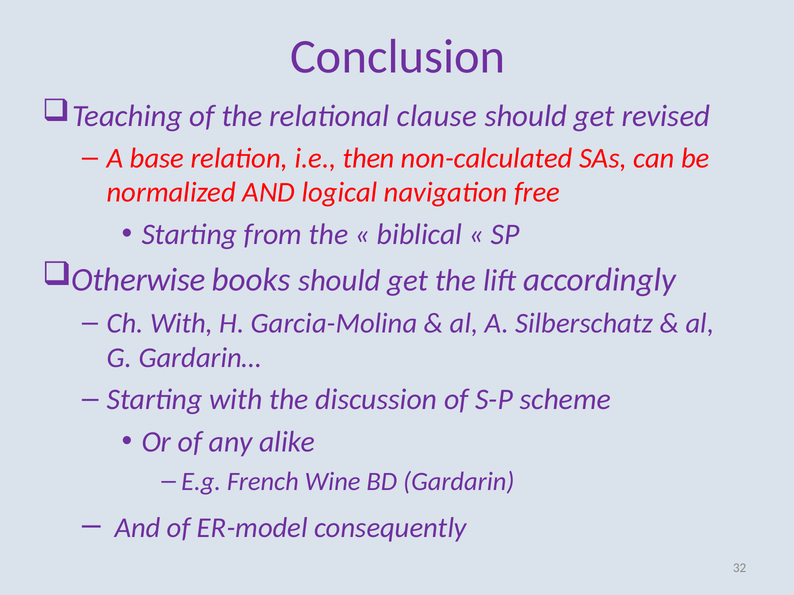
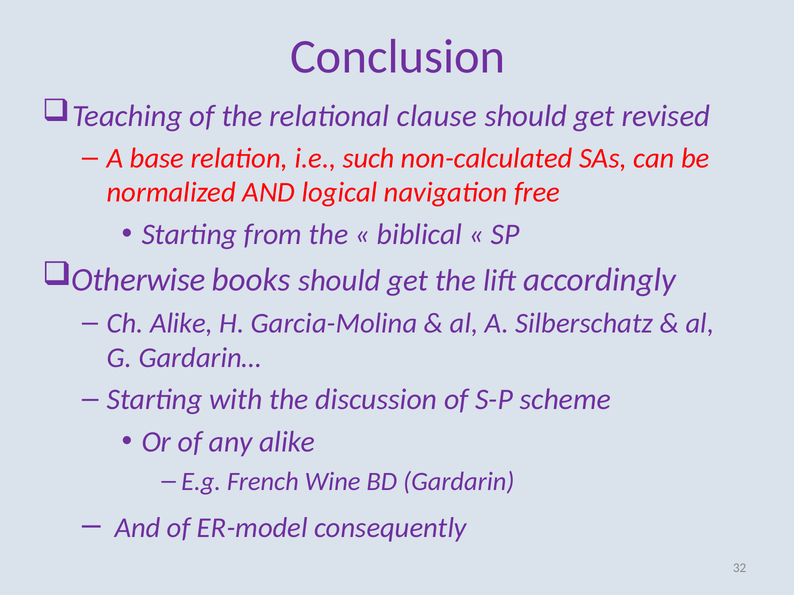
then: then -> such (369, 158)
Ch With: With -> Alike (181, 323)
